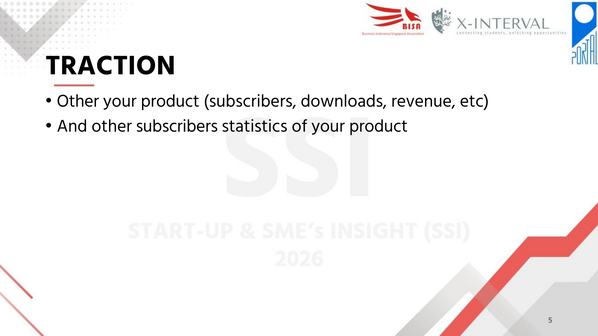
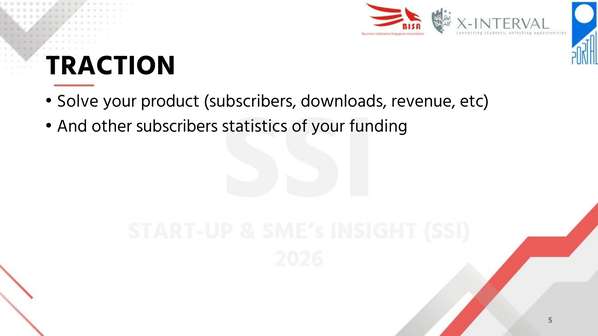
Other: Other -> Solve (78, 101)
of your product: product -> funding (378, 126)
